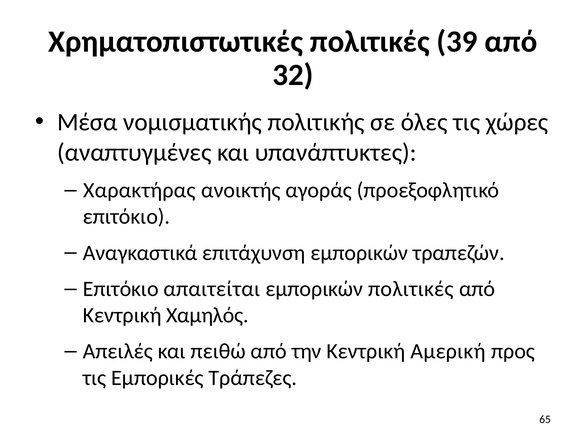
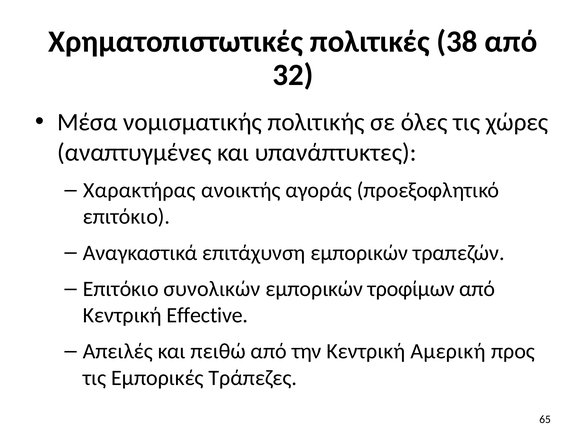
39: 39 -> 38 (457, 42)
απαιτείται: απαιτείται -> συνολικών (212, 289)
εμπορικών πολιτικές: πολιτικές -> τροφίμων (411, 289)
Χαμηλός: Χαμηλός -> Effective (207, 316)
